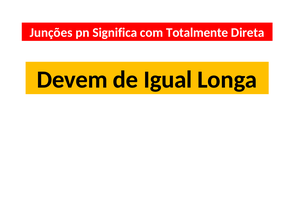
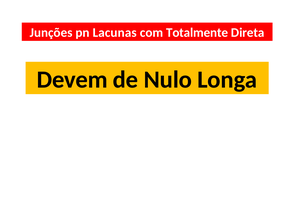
Significa: Significa -> Lacunas (115, 33)
Igual: Igual -> Nulo (168, 80)
